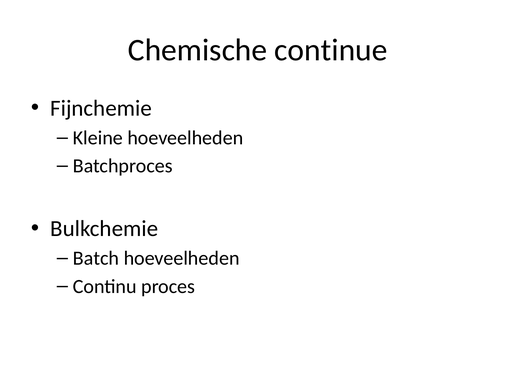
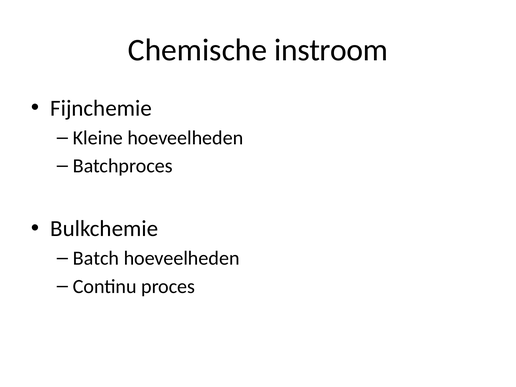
continue: continue -> instroom (331, 50)
